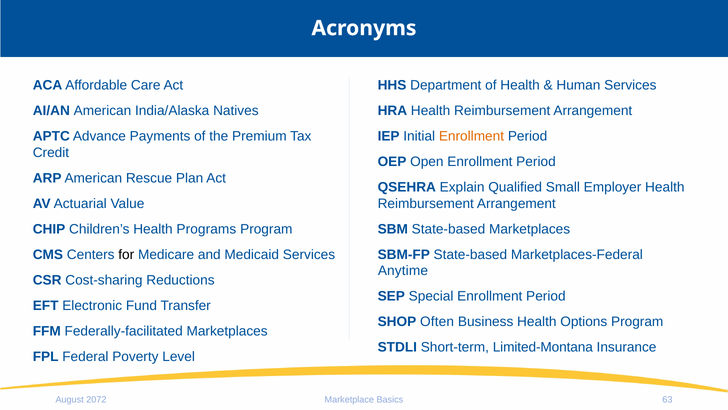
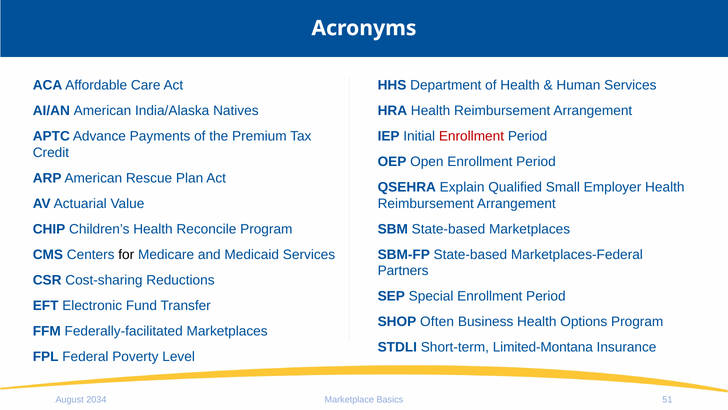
Enrollment colour: orange -> red (471, 136)
Programs: Programs -> Reconcile (206, 229)
Anytime: Anytime -> Partners (403, 271)
2072: 2072 -> 2034 (96, 399)
63: 63 -> 51 (667, 399)
